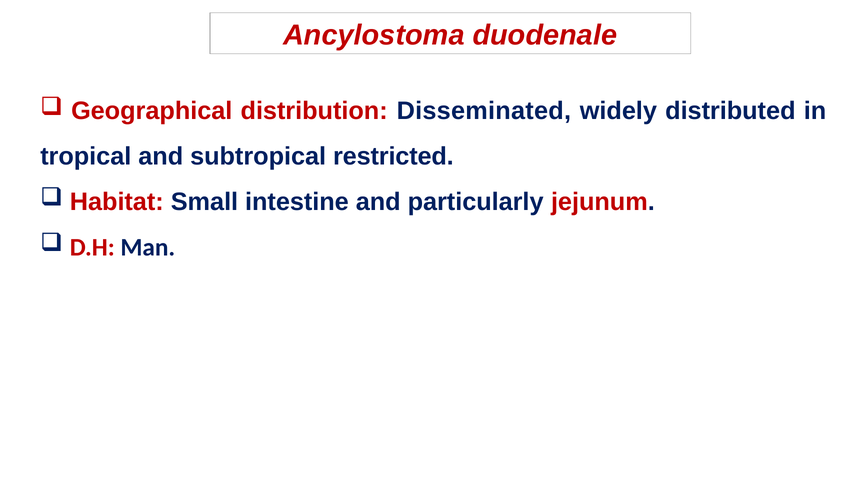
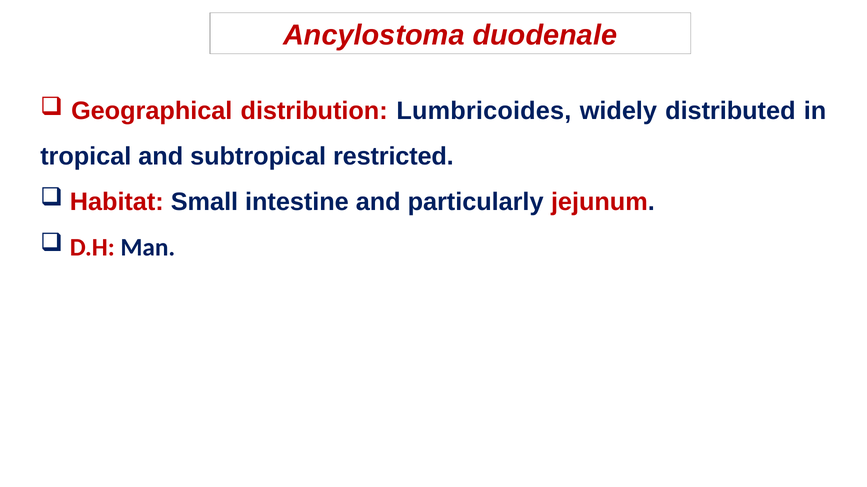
Disseminated: Disseminated -> Lumbricoides (484, 111)
